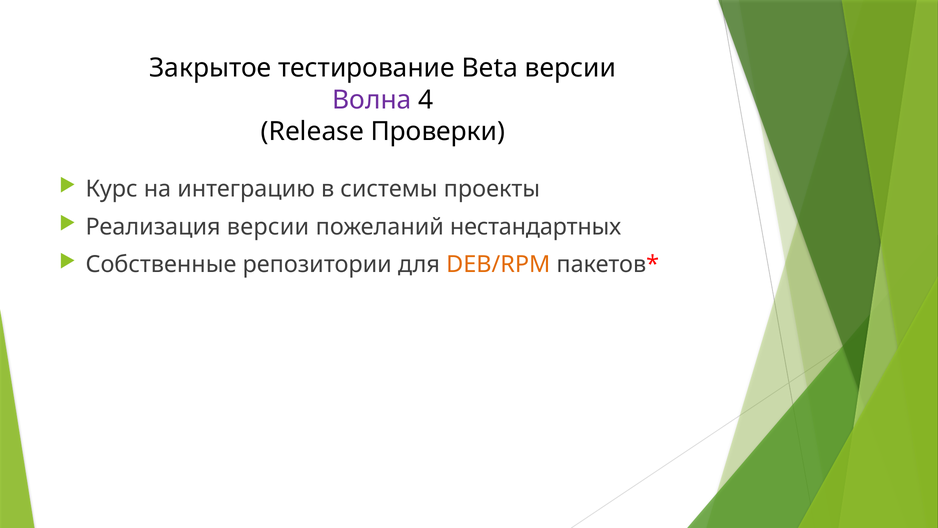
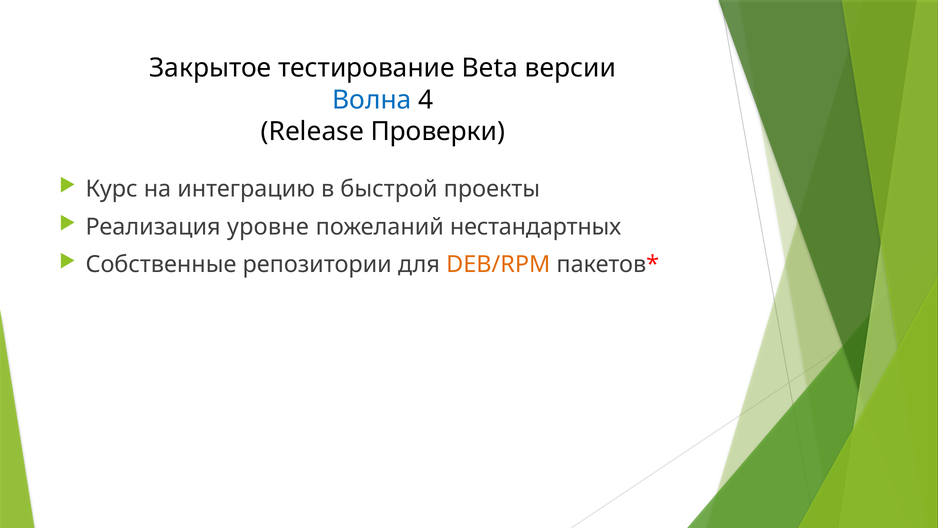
Волна colour: purple -> blue (372, 100)
системы: системы -> быстрой (389, 189)
Реализация версии: версии -> уровне (268, 227)
